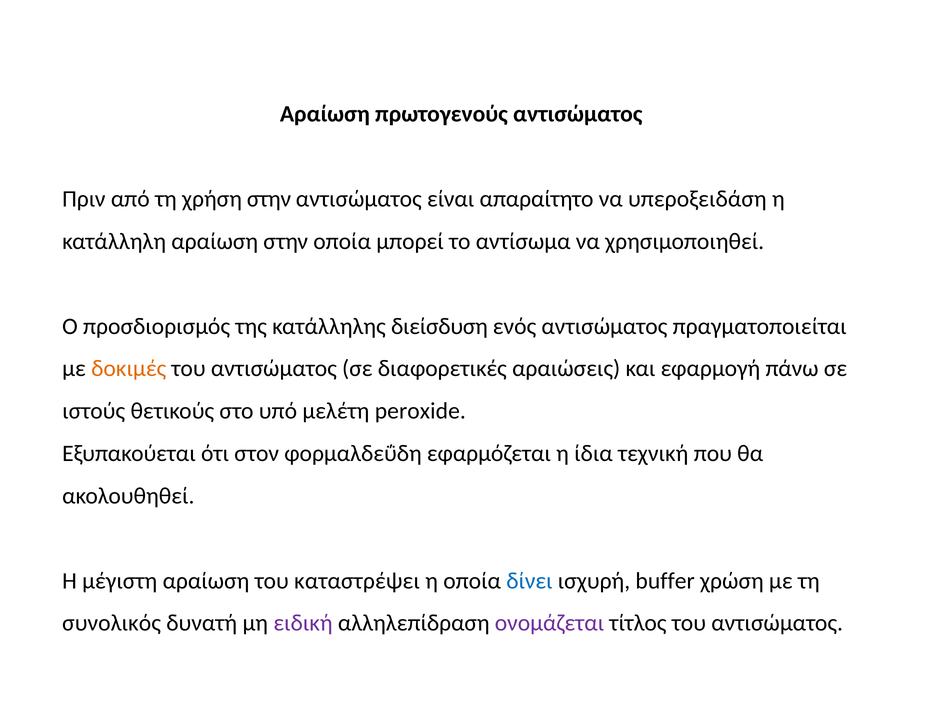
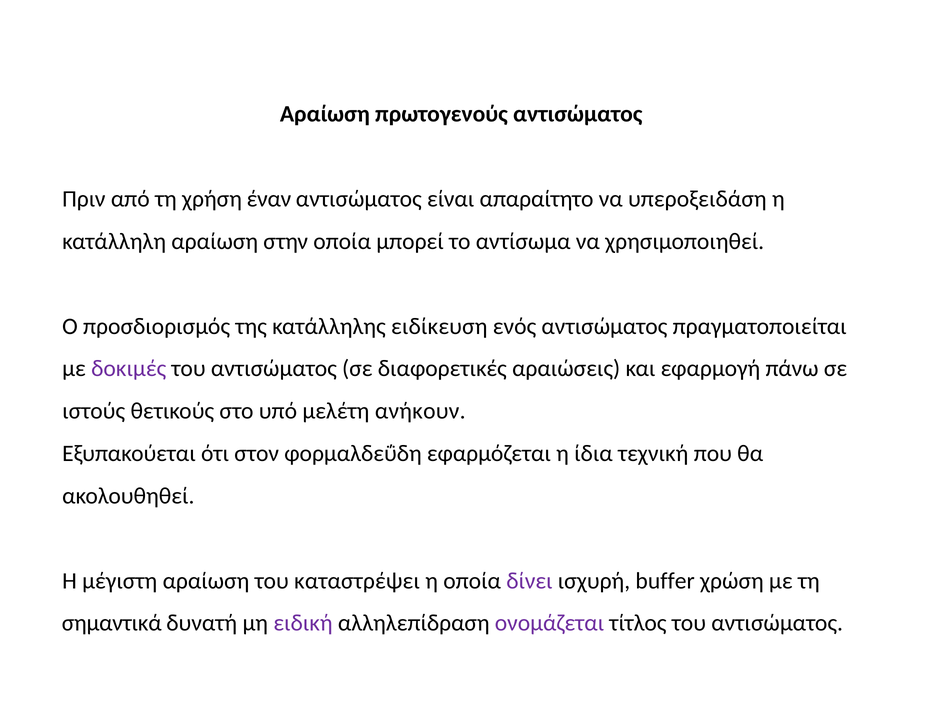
χρήση στην: στην -> έναν (269, 199)
διείσδυση: διείσδυση -> ειδίκευση (439, 326)
δοκιμές colour: orange -> purple (129, 369)
peroxide: peroxide -> ανήκουν (420, 411)
δίνει colour: blue -> purple (529, 581)
συνολικός: συνολικός -> σημαντικά (112, 623)
